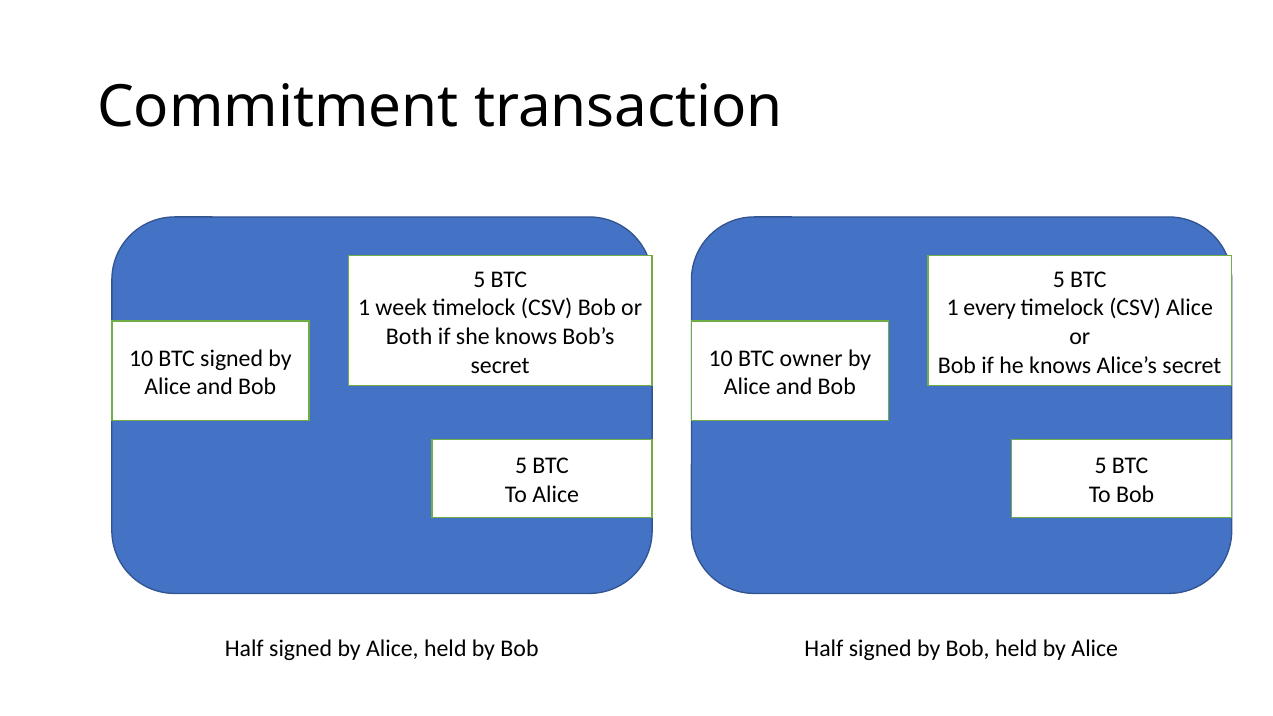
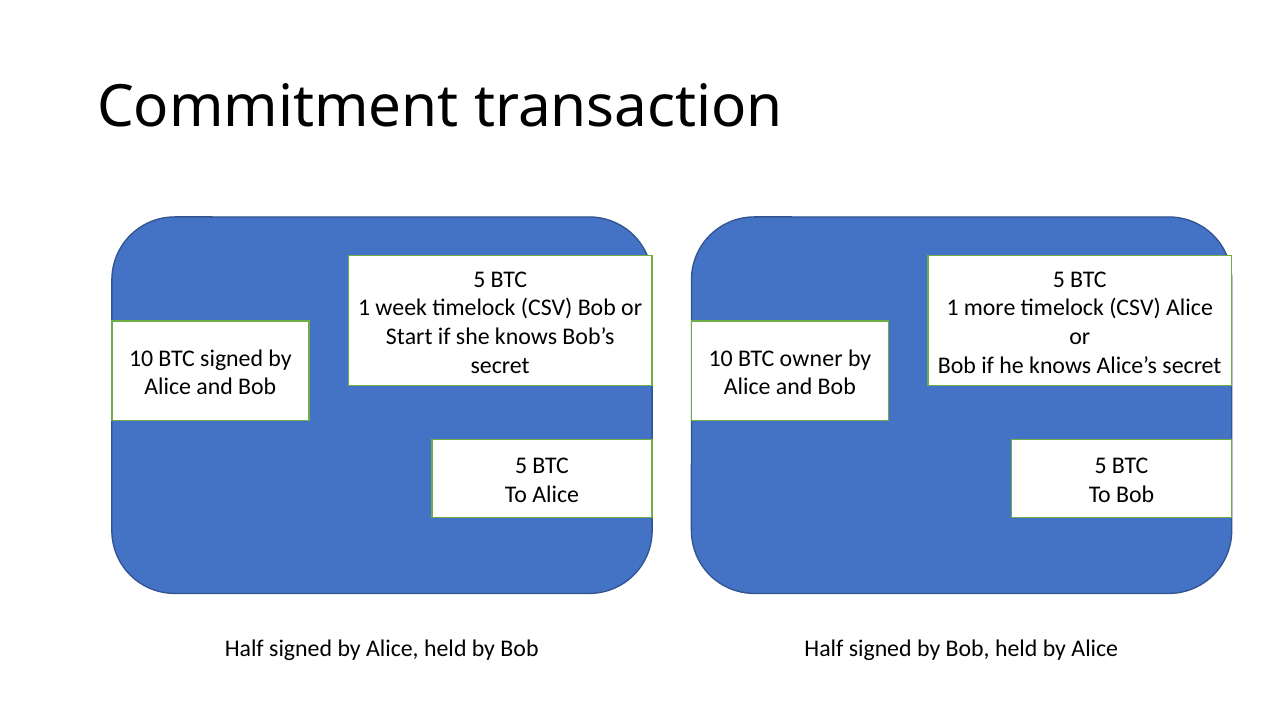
every: every -> more (990, 308)
Both: Both -> Start (409, 337)
